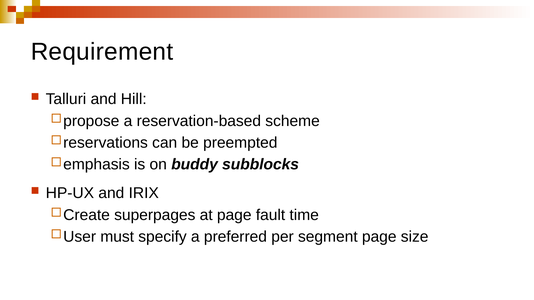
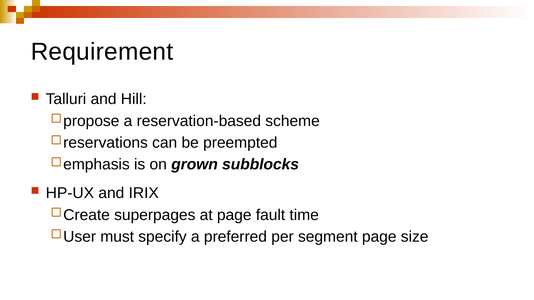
buddy: buddy -> grown (195, 165)
